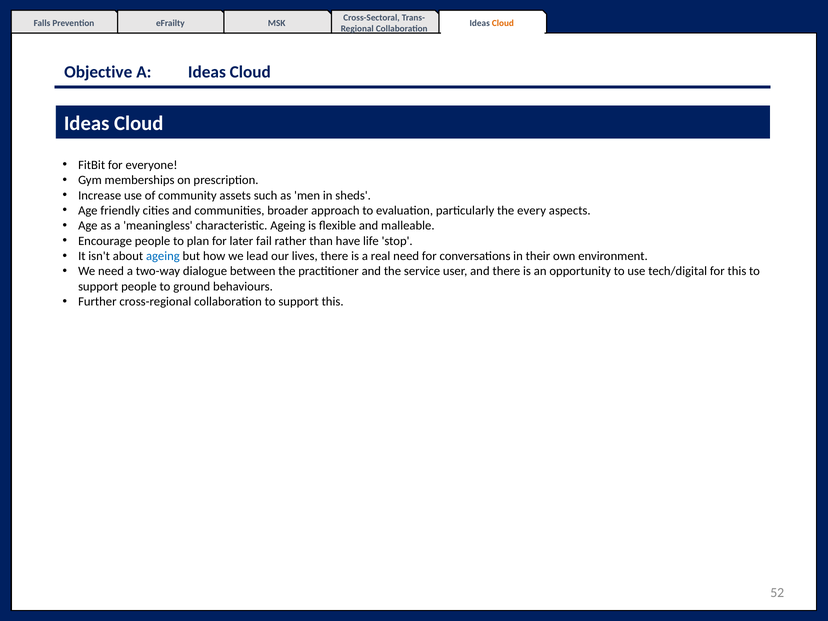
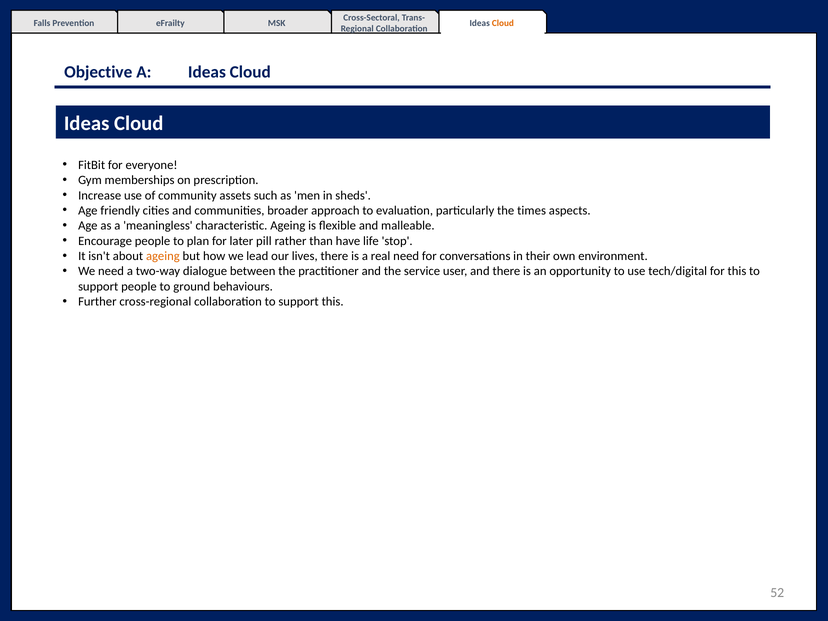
every: every -> times (532, 211)
fail: fail -> pill (264, 241)
ageing colour: blue -> orange (163, 256)
